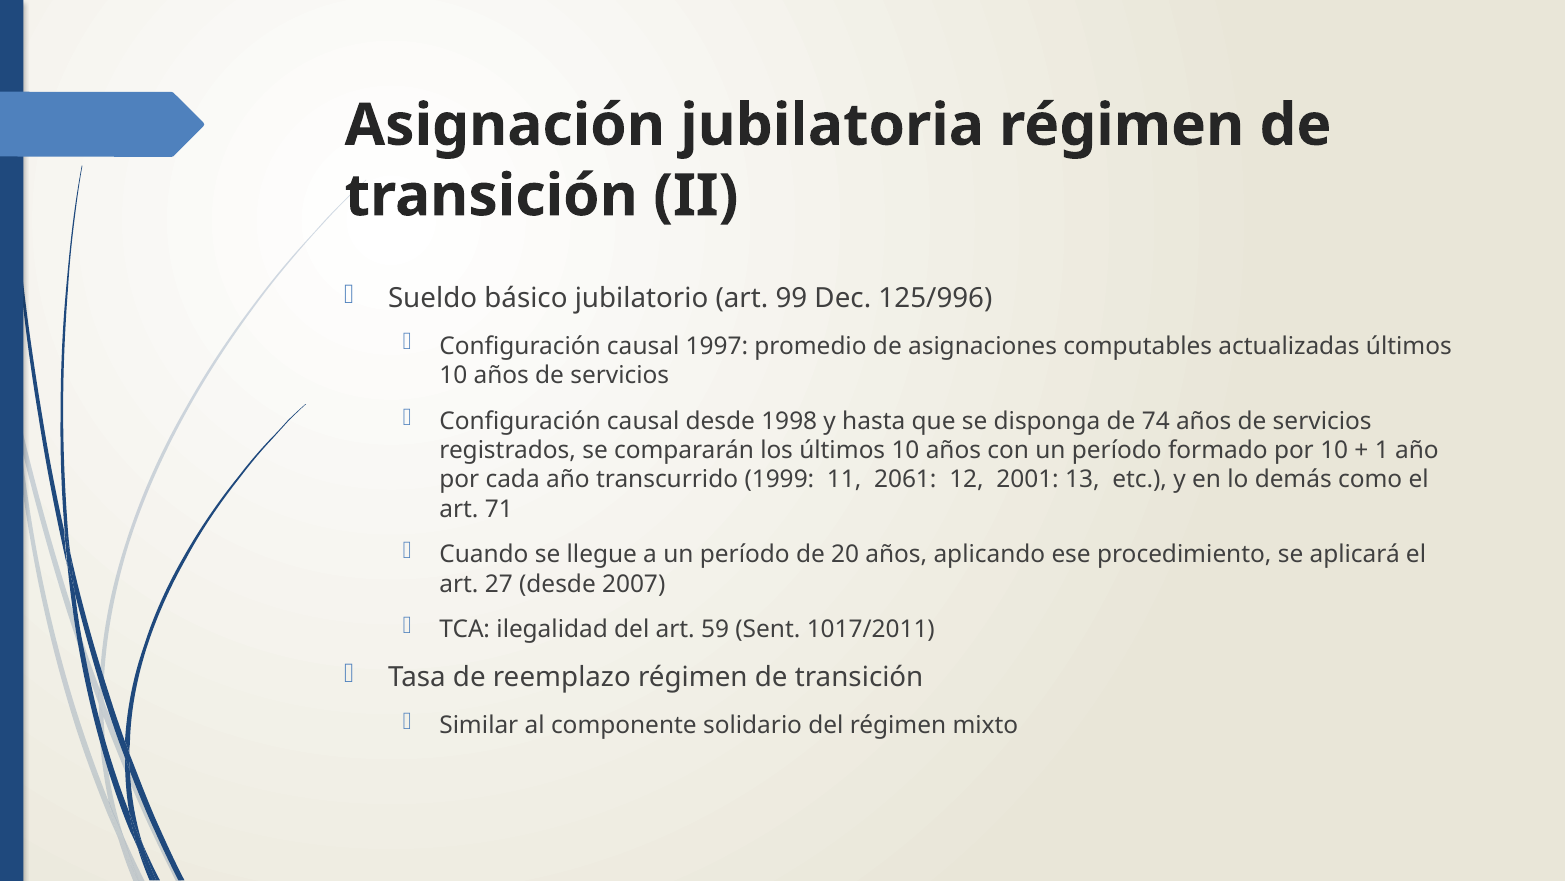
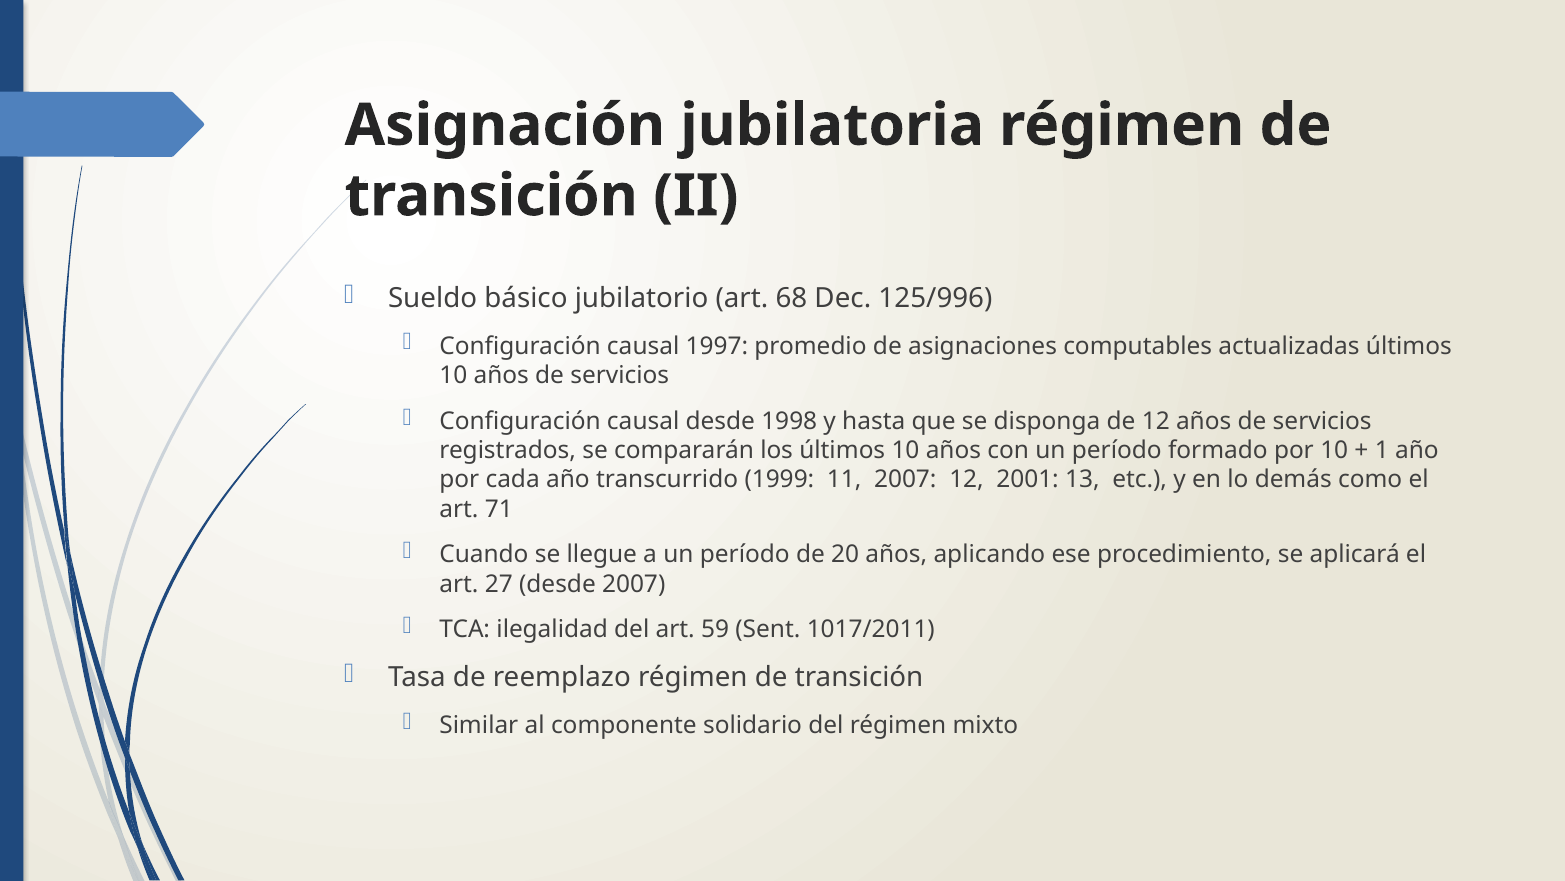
99: 99 -> 68 (791, 298)
de 74: 74 -> 12 (1156, 421)
11 2061: 2061 -> 2007 (905, 479)
